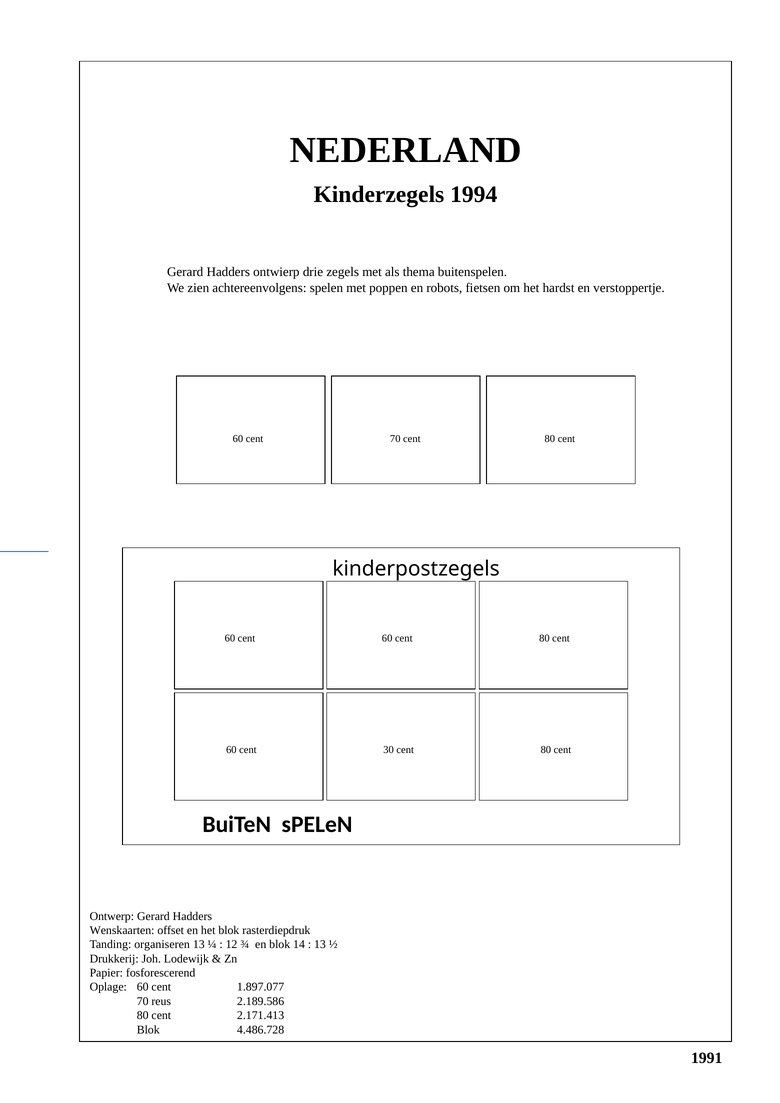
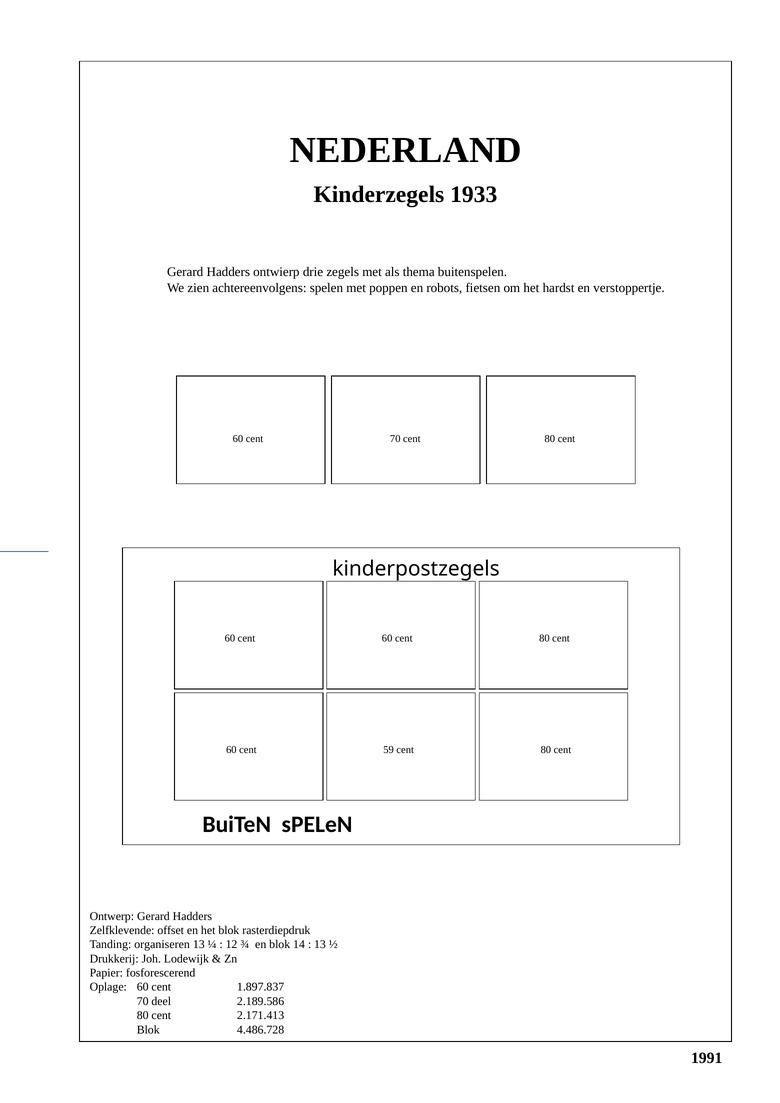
1994: 1994 -> 1933 (474, 194)
30: 30 -> 59 (389, 750)
Wenskaarten: Wenskaarten -> Zelfklevende (122, 930)
1.897.077: 1.897.077 -> 1.897.837 (261, 987)
reus: reus -> deel (161, 1001)
